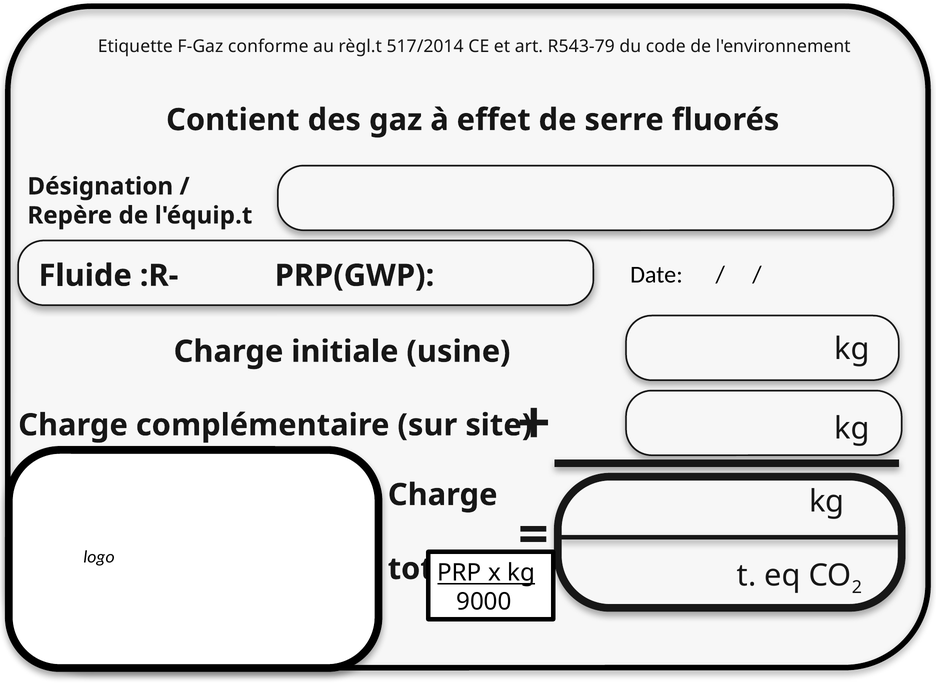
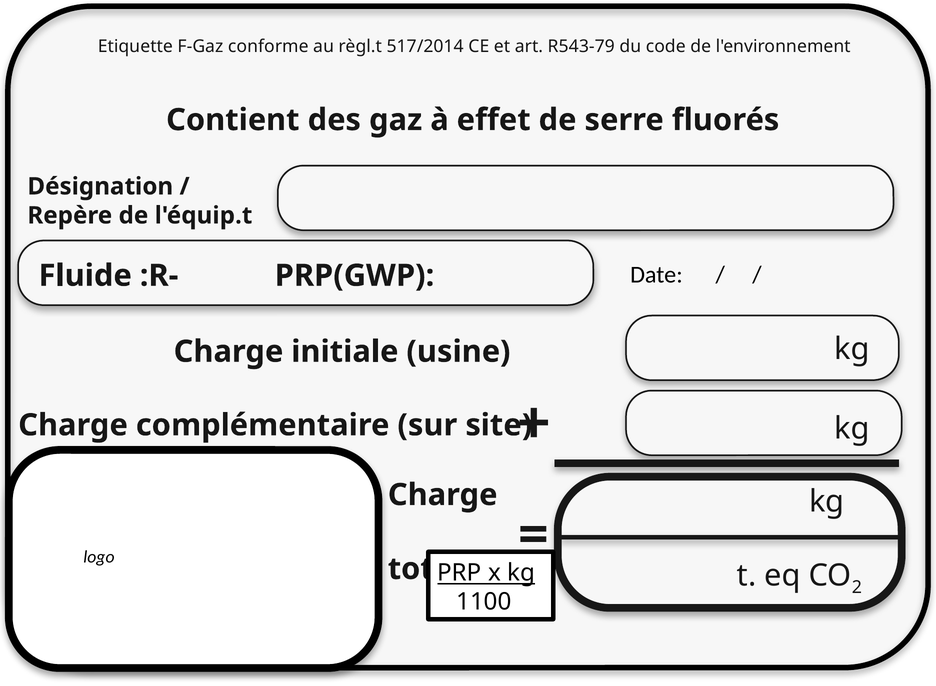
9000: 9000 -> 1100 (484, 602)
